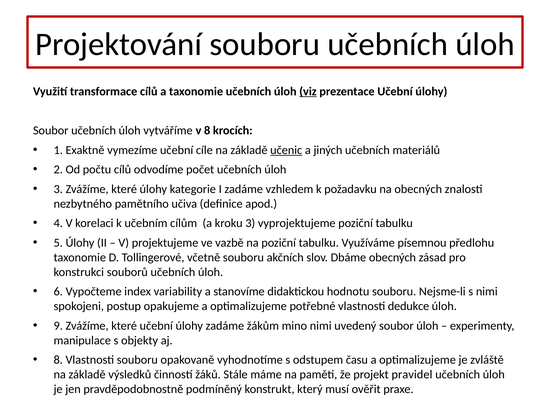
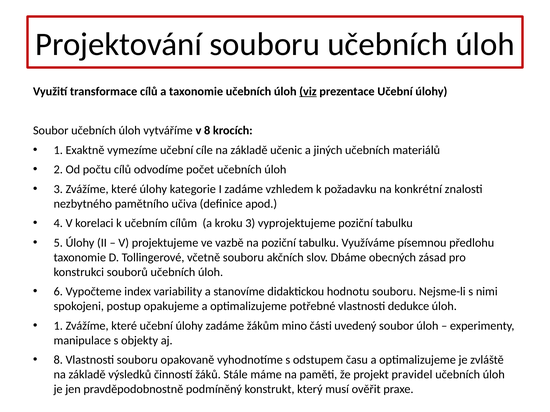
učenic underline: present -> none (286, 150)
na obecných: obecných -> konkrétní (418, 189)
9: 9 -> 1 (58, 326)
mino nimi: nimi -> části (321, 326)
